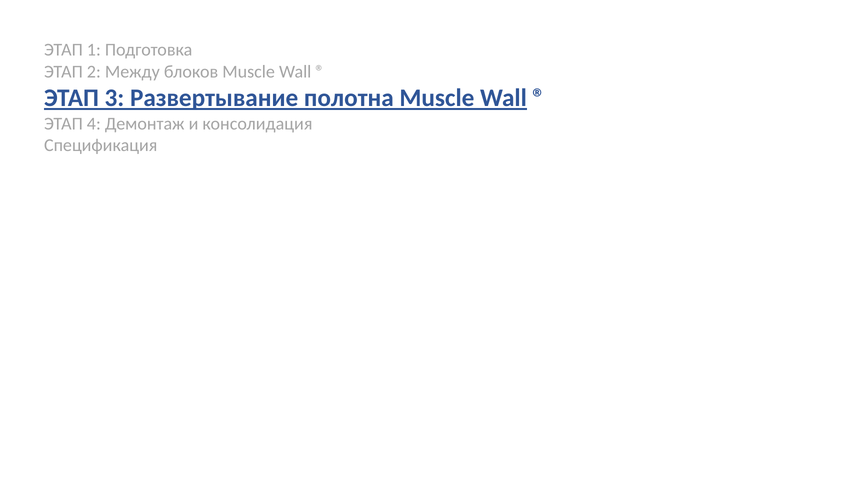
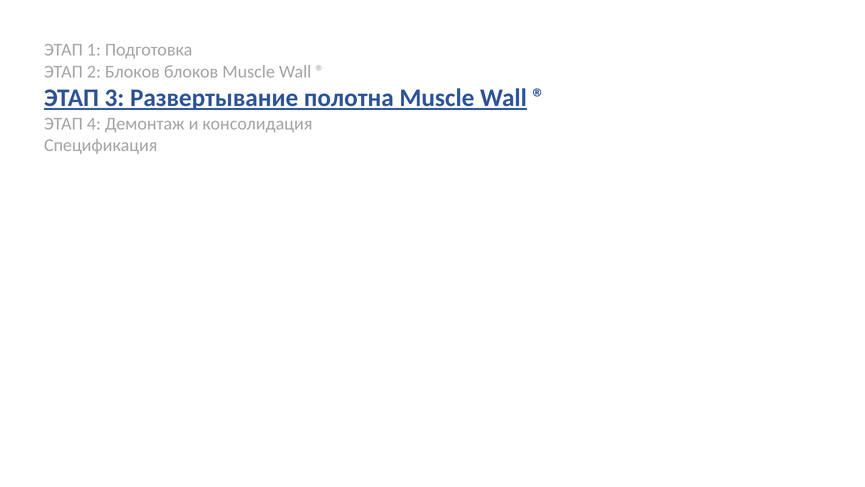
2 Между: Между -> Блоков (132, 72)
